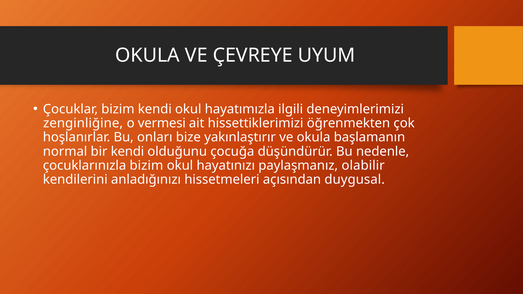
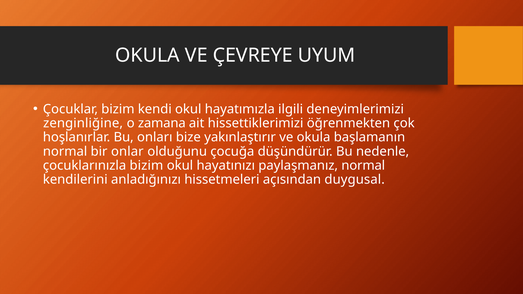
vermesi: vermesi -> zamana (162, 123)
bir kendi: kendi -> onlar (127, 152)
paylaşmanız olabilir: olabilir -> normal (363, 166)
